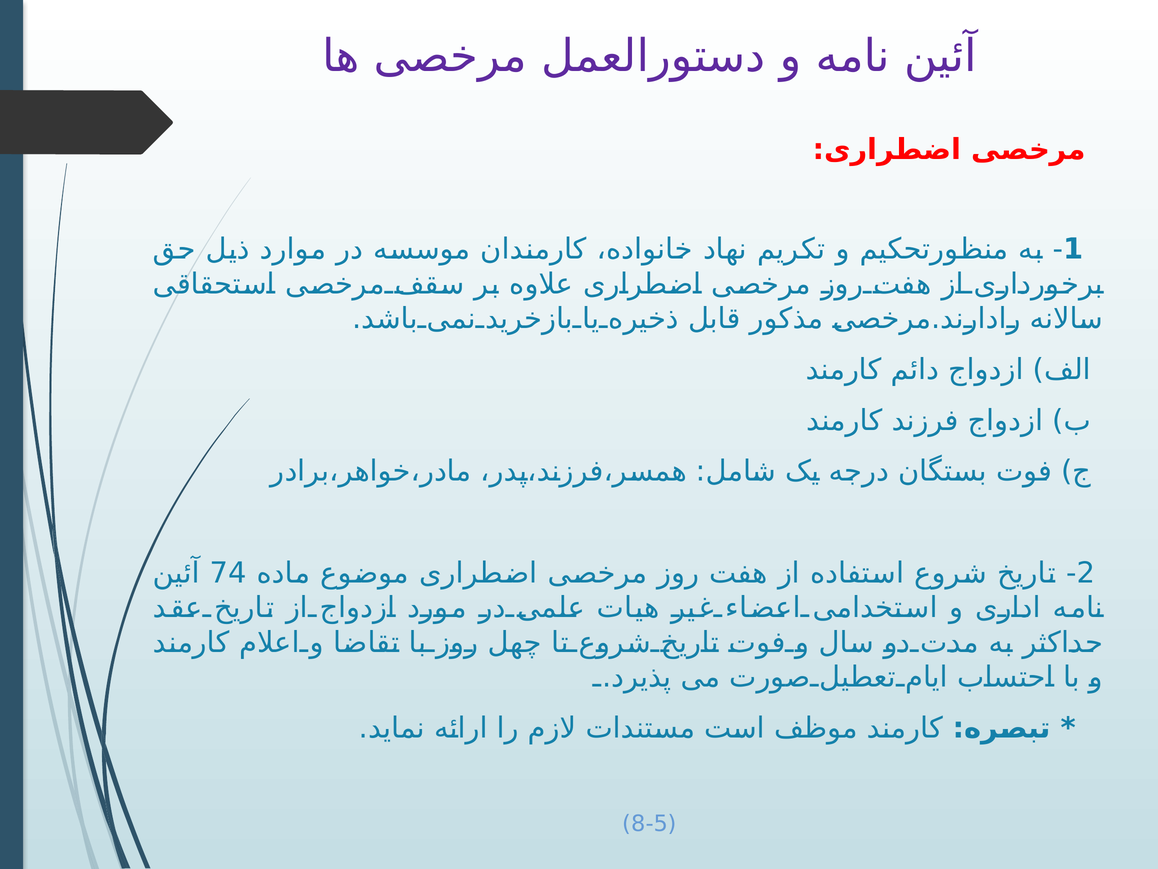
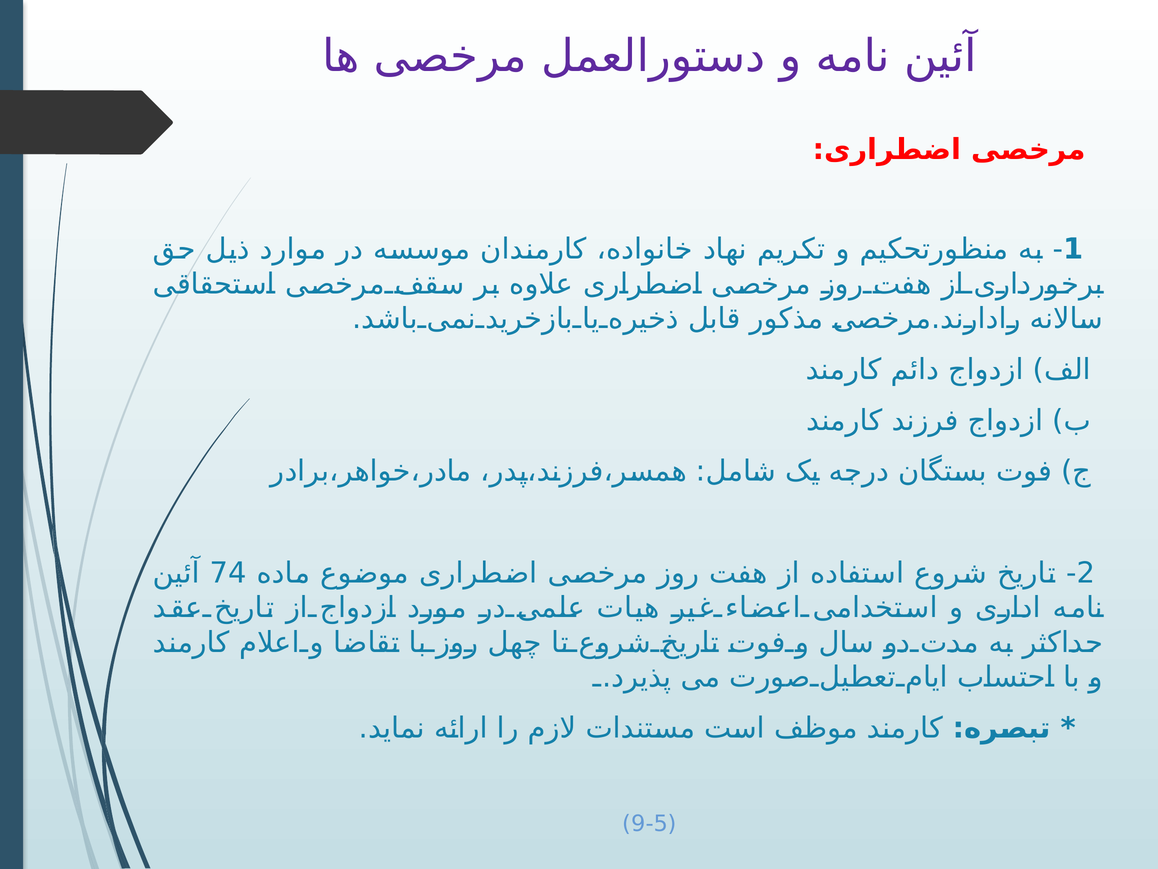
8-5: 8-5 -> 9-5 (650, 823)
